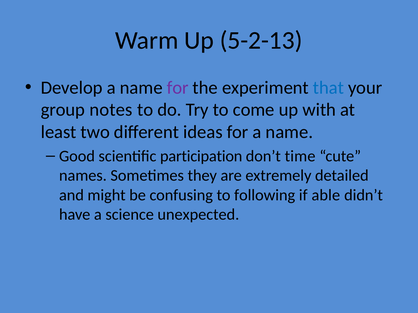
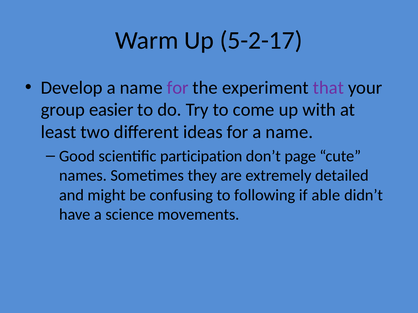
5-2-13: 5-2-13 -> 5-2-17 (261, 40)
that colour: blue -> purple (328, 88)
notes: notes -> easier (111, 110)
time: time -> page (300, 156)
unexpected: unexpected -> movements (198, 215)
